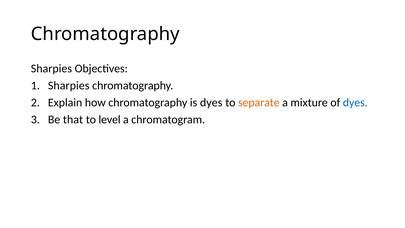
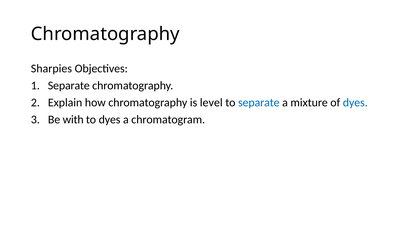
Sharpies: Sharpies -> Separate (69, 85)
is dyes: dyes -> level (211, 102)
separate colour: orange -> blue (259, 102)
that: that -> with (73, 119)
to level: level -> dyes (110, 119)
